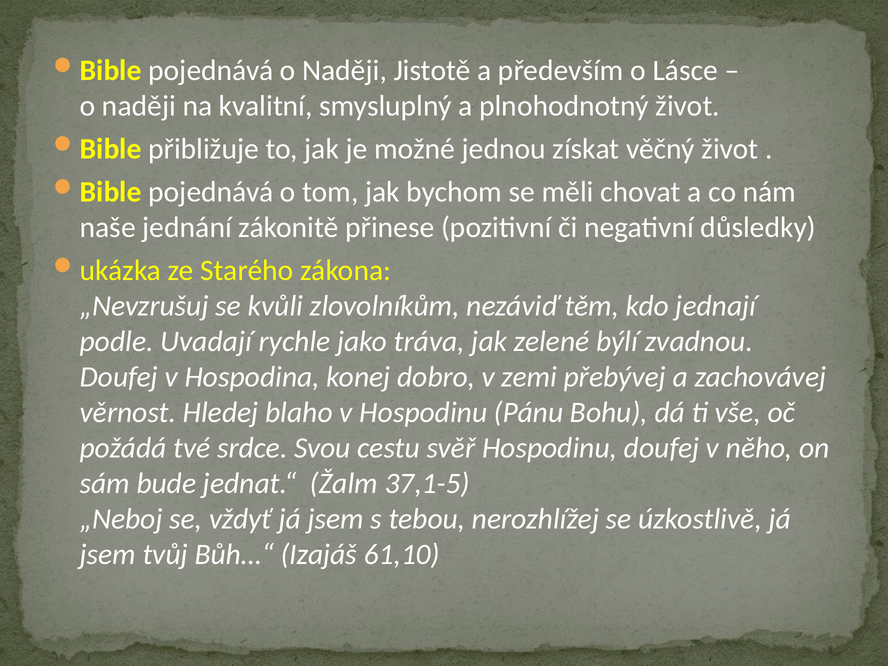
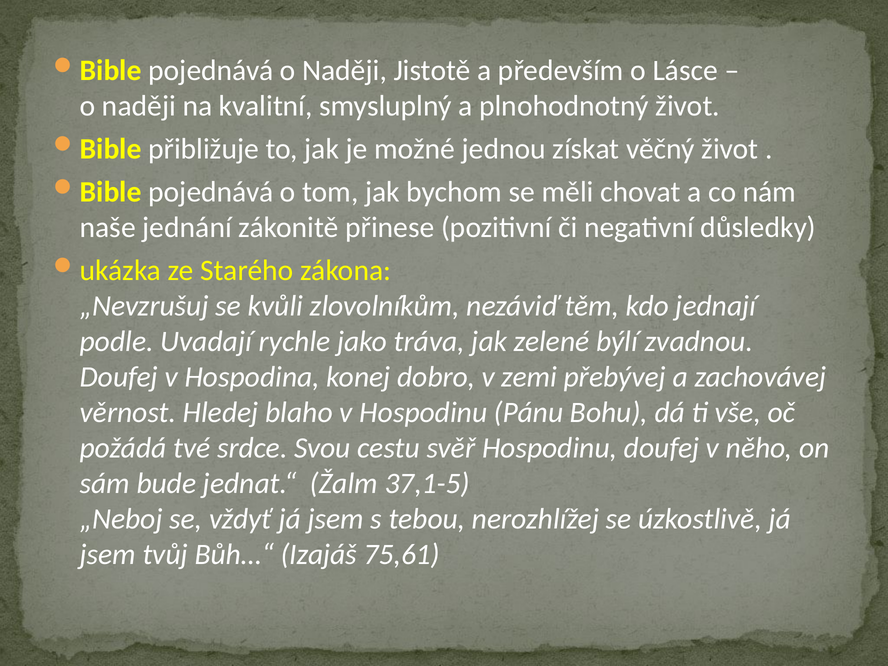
61,10: 61,10 -> 75,61 (402, 554)
